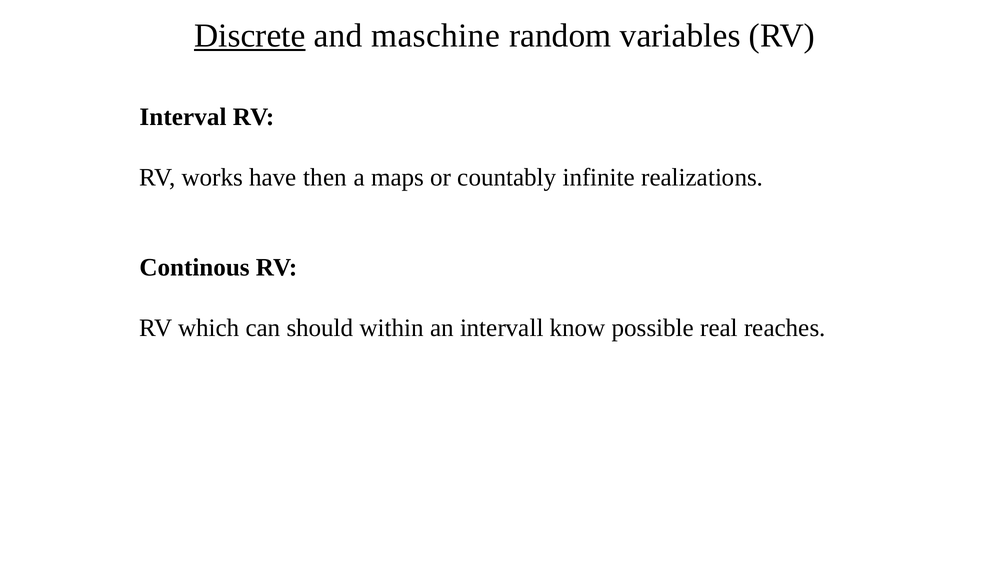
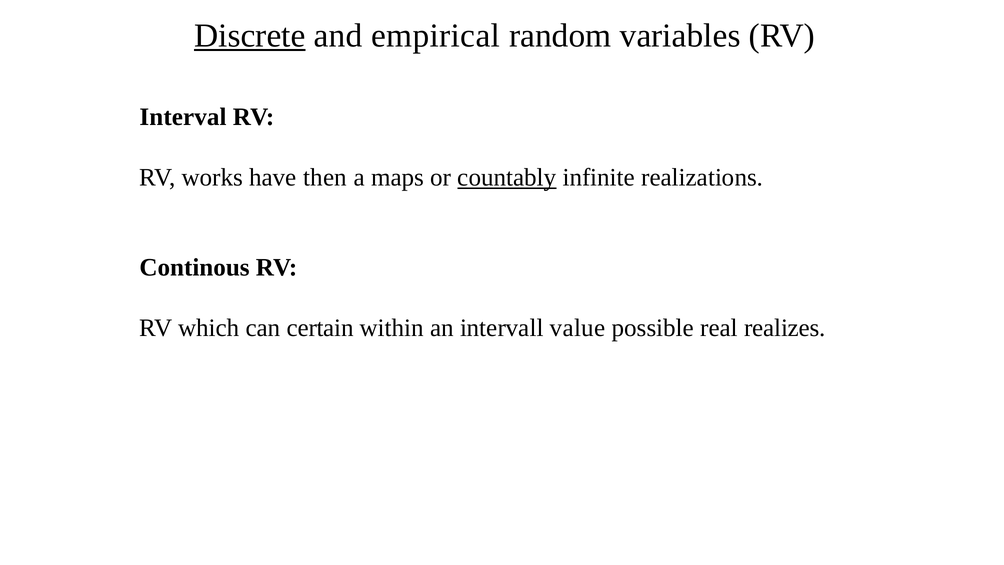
maschine: maschine -> empirical (436, 36)
countably underline: none -> present (507, 177)
should: should -> certain (320, 328)
know: know -> value (578, 328)
reaches: reaches -> realizes (785, 328)
